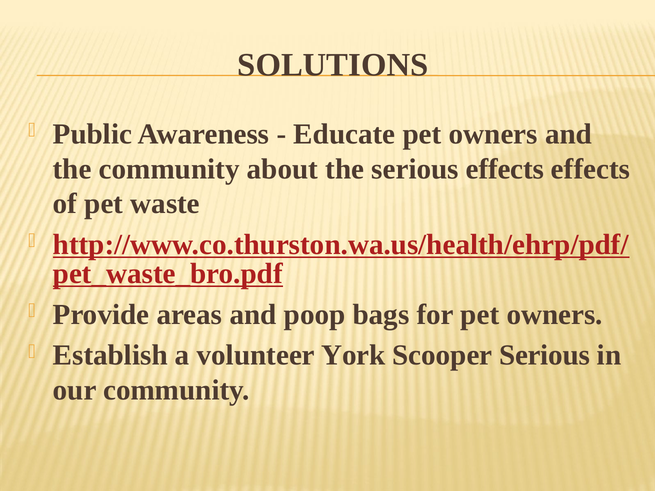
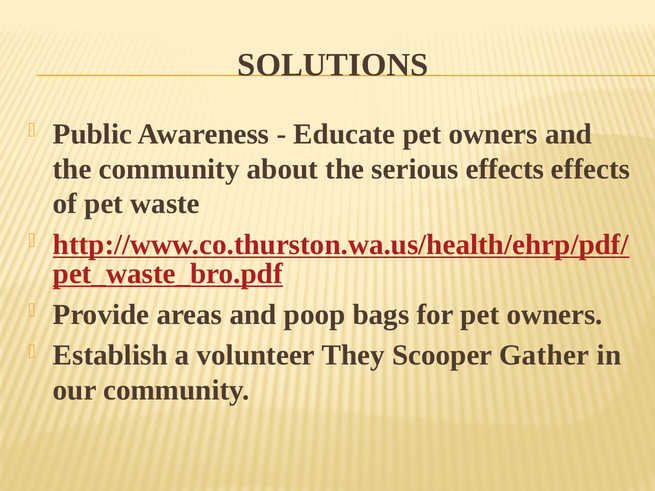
York: York -> They (353, 355)
Scooper Serious: Serious -> Gather (544, 355)
